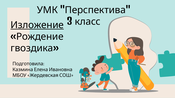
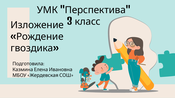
Изложение underline: present -> none (37, 25)
